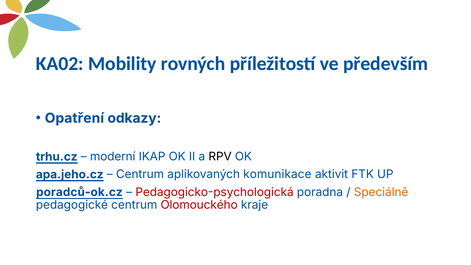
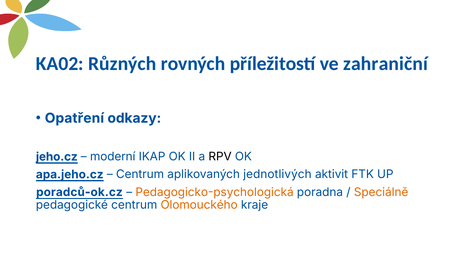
Mobility: Mobility -> Různých (122, 64)
především: především -> zahraniční (386, 64)
trhu.cz: trhu.cz -> jeho.cz (57, 157)
komunikace: komunikace -> jednotlivých (277, 174)
Pedagogicko-psychologická colour: red -> orange (215, 192)
Olomouckého colour: red -> orange (199, 205)
